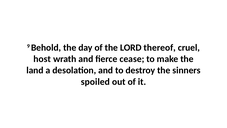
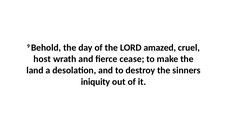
thereof: thereof -> amazed (160, 47)
spoiled: spoiled -> iniquity (95, 82)
